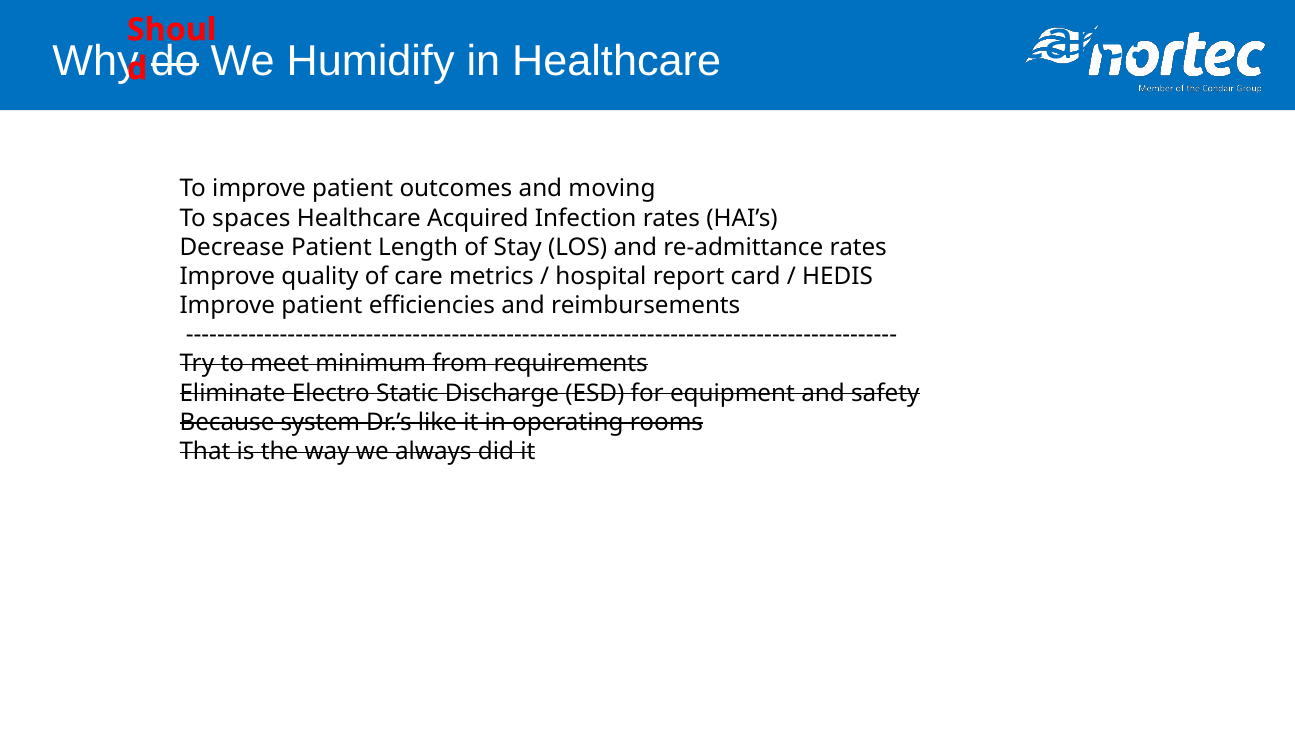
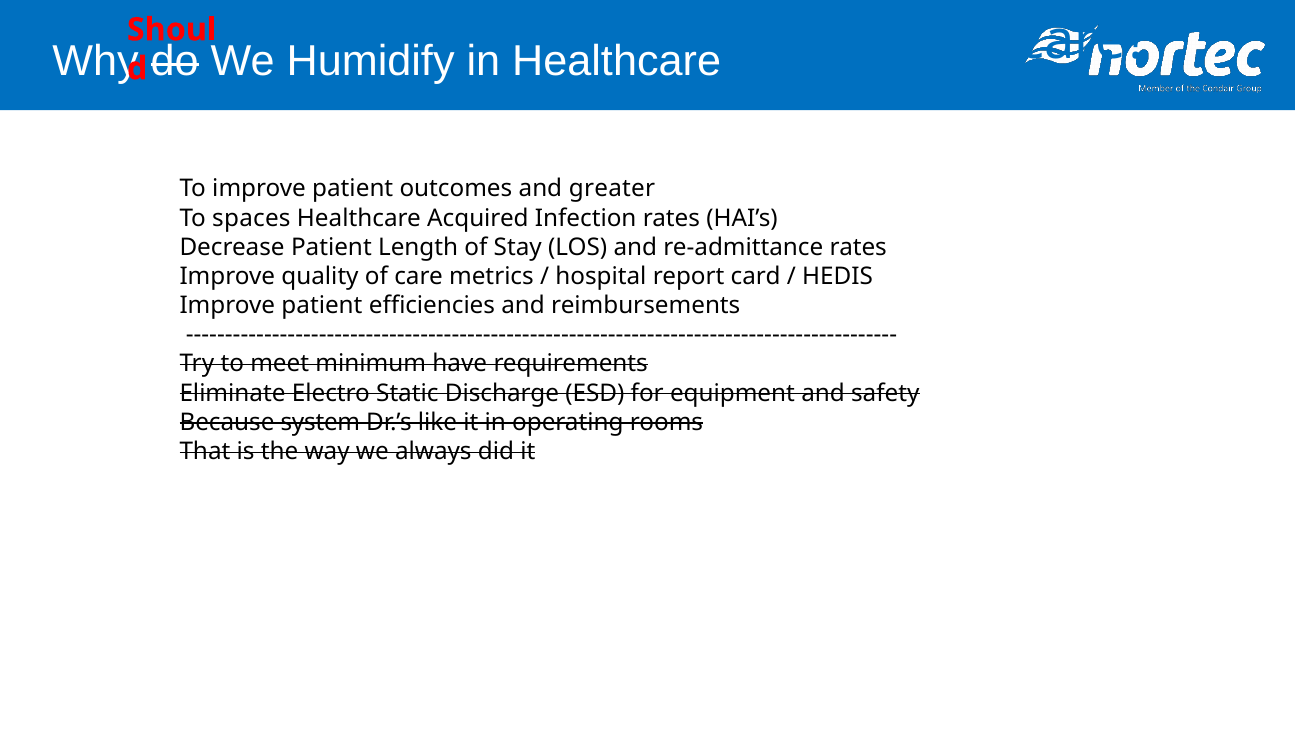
moving: moving -> greater (612, 189)
from: from -> have (460, 364)
